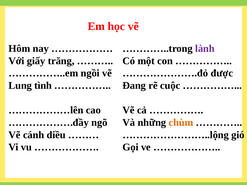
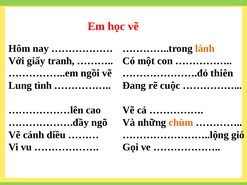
lành colour: purple -> orange (205, 49)
trăng: trăng -> tranh (61, 61)
được: được -> thiên (222, 73)
